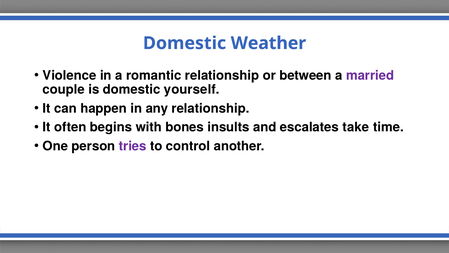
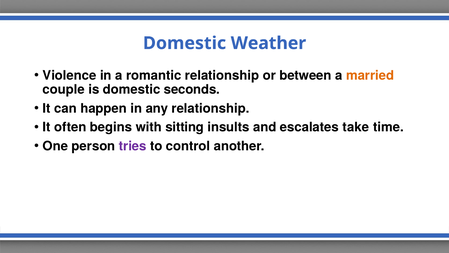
married colour: purple -> orange (370, 75)
yourself: yourself -> seconds (192, 89)
bones: bones -> sitting (185, 127)
